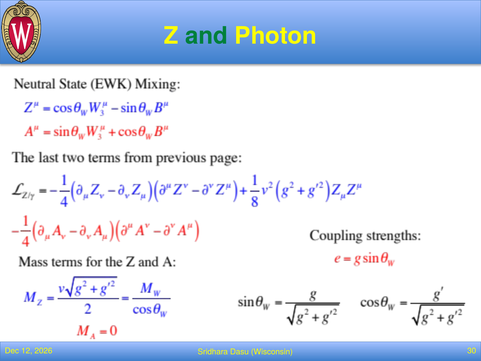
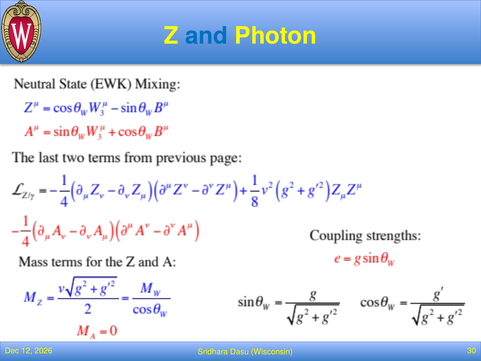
and colour: green -> blue (207, 36)
